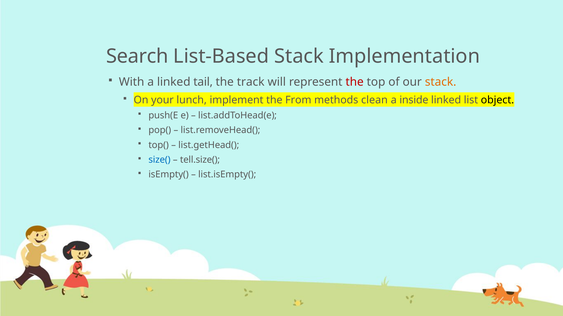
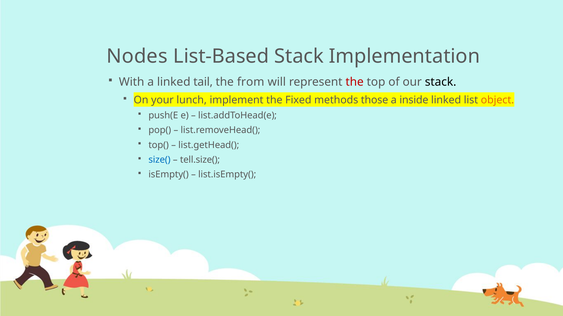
Search: Search -> Nodes (137, 56)
track: track -> from (251, 82)
stack colour: orange -> black (441, 82)
From: From -> Fixed (298, 100)
clean: clean -> those (375, 100)
object colour: black -> orange (497, 100)
